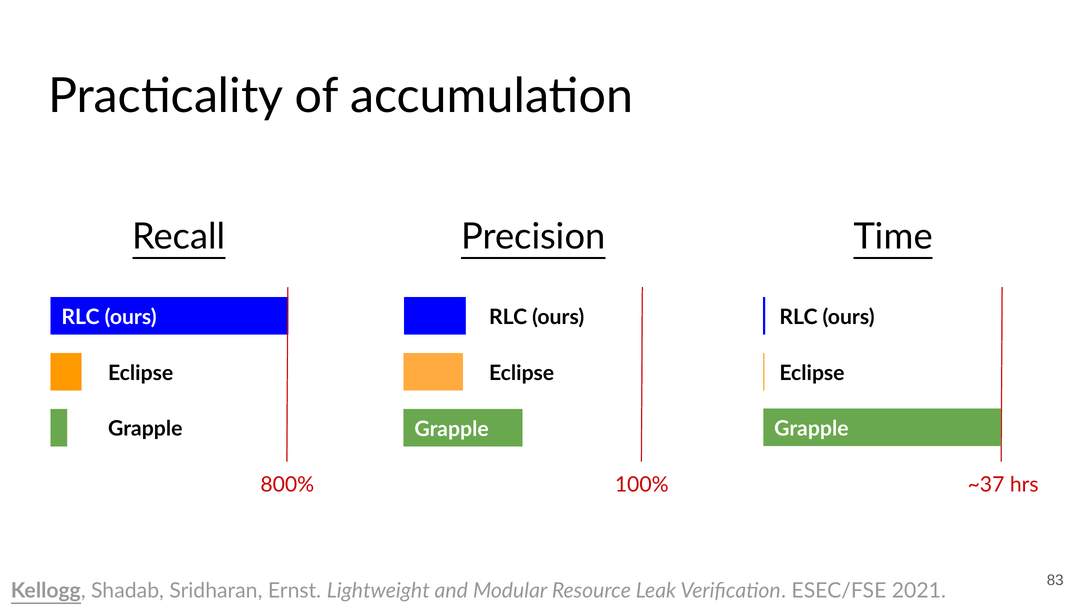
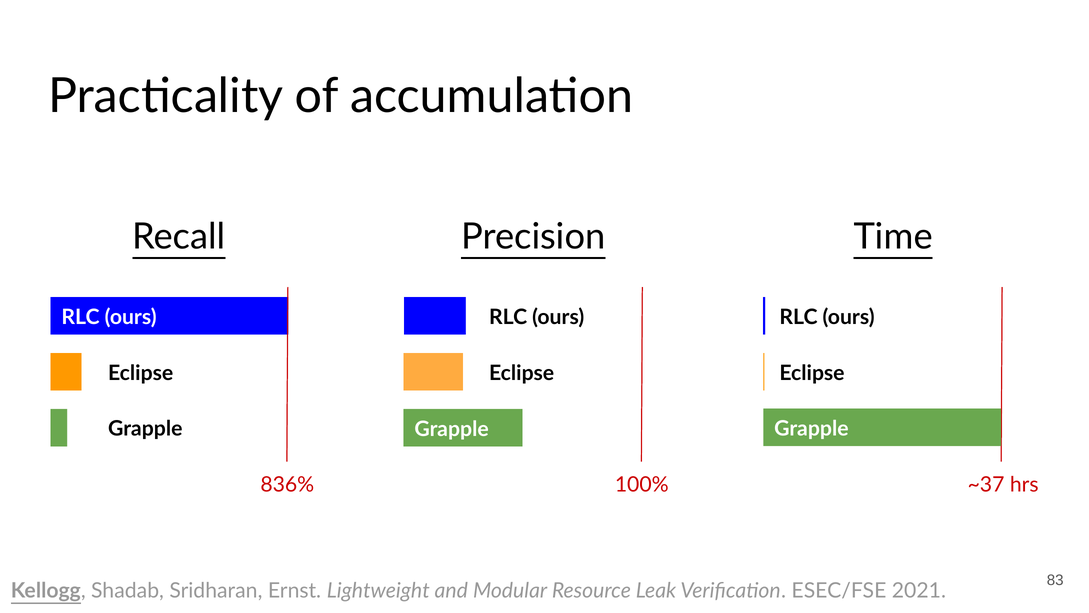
800%: 800% -> 836% (287, 485)
